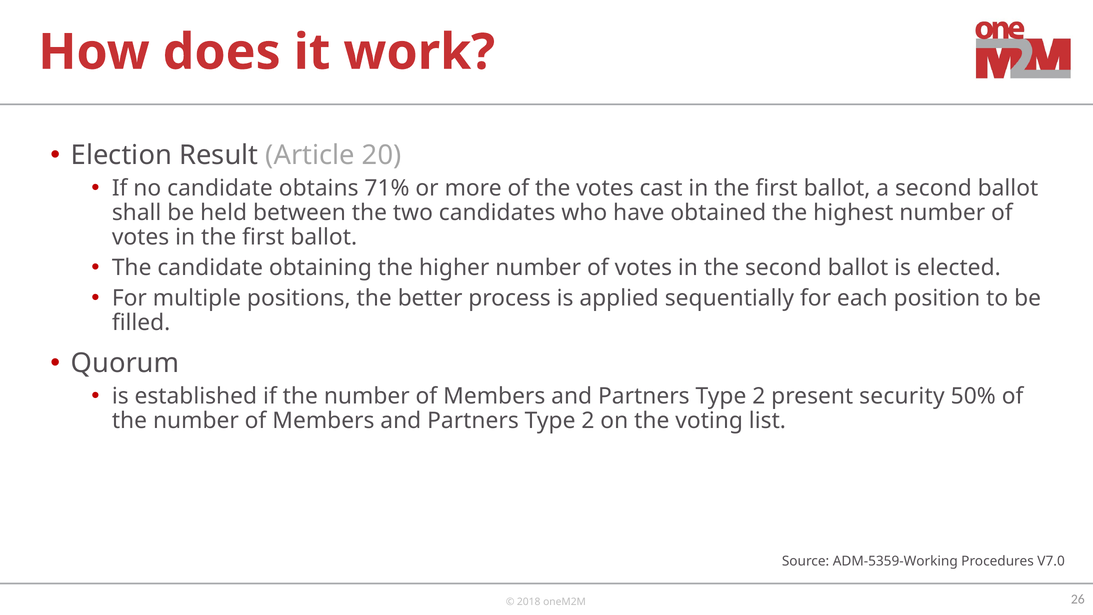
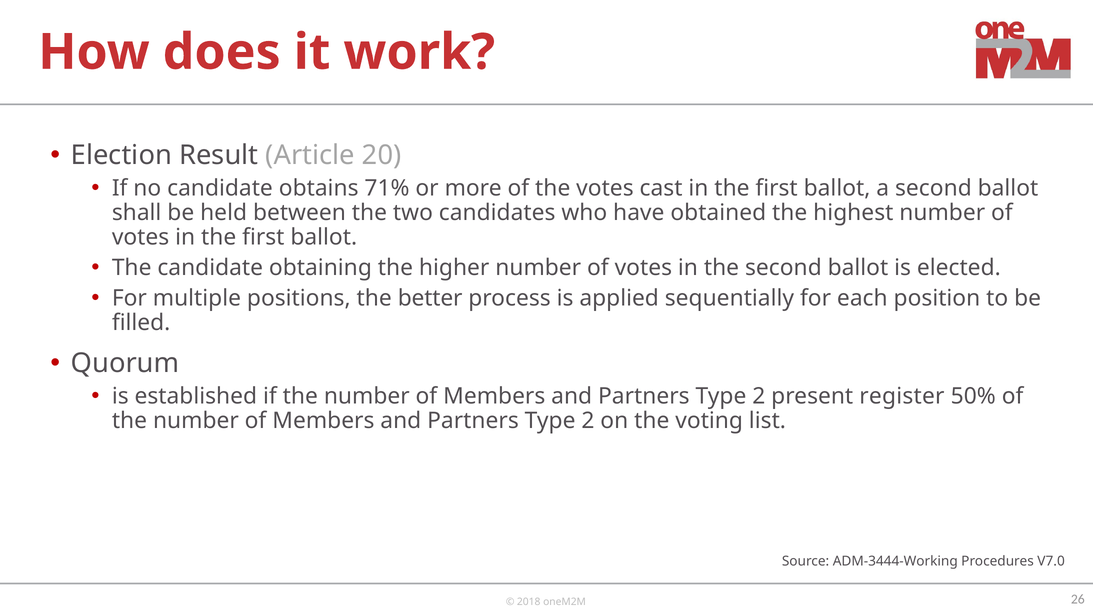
security: security -> register (902, 396)
ADM-5359-Working: ADM-5359-Working -> ADM-3444-Working (895, 561)
